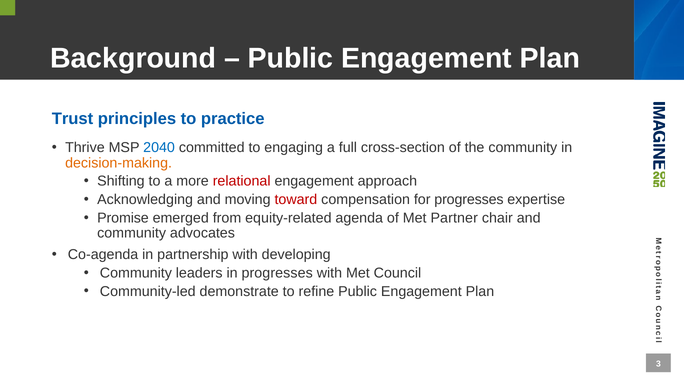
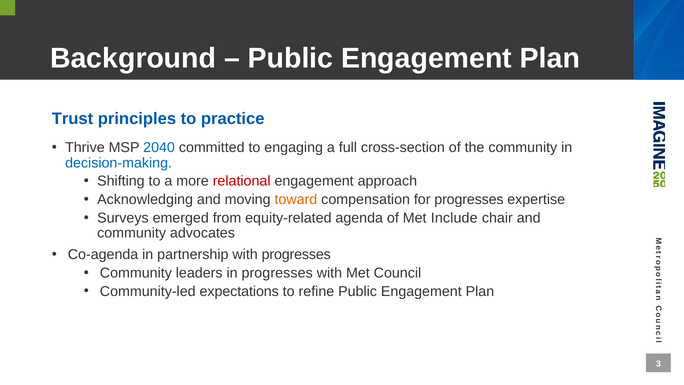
decision-making colour: orange -> blue (119, 163)
toward colour: red -> orange (296, 199)
Promise: Promise -> Surveys (123, 218)
Partner: Partner -> Include (454, 218)
with developing: developing -> progresses (296, 254)
demonstrate: demonstrate -> expectations (239, 291)
